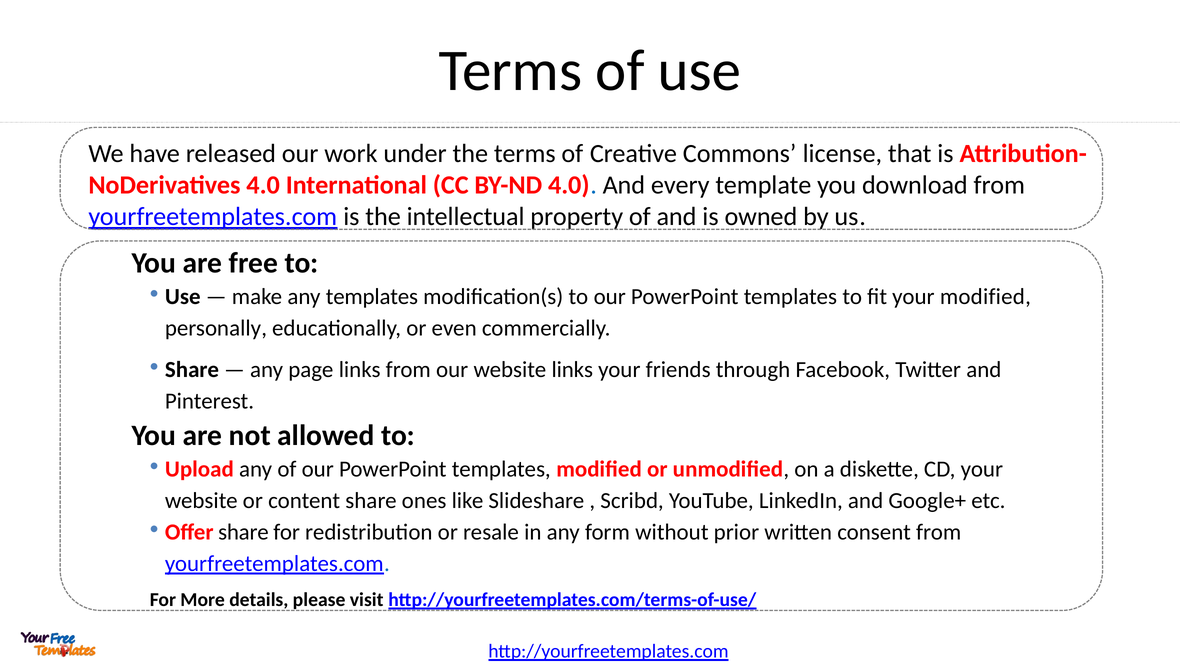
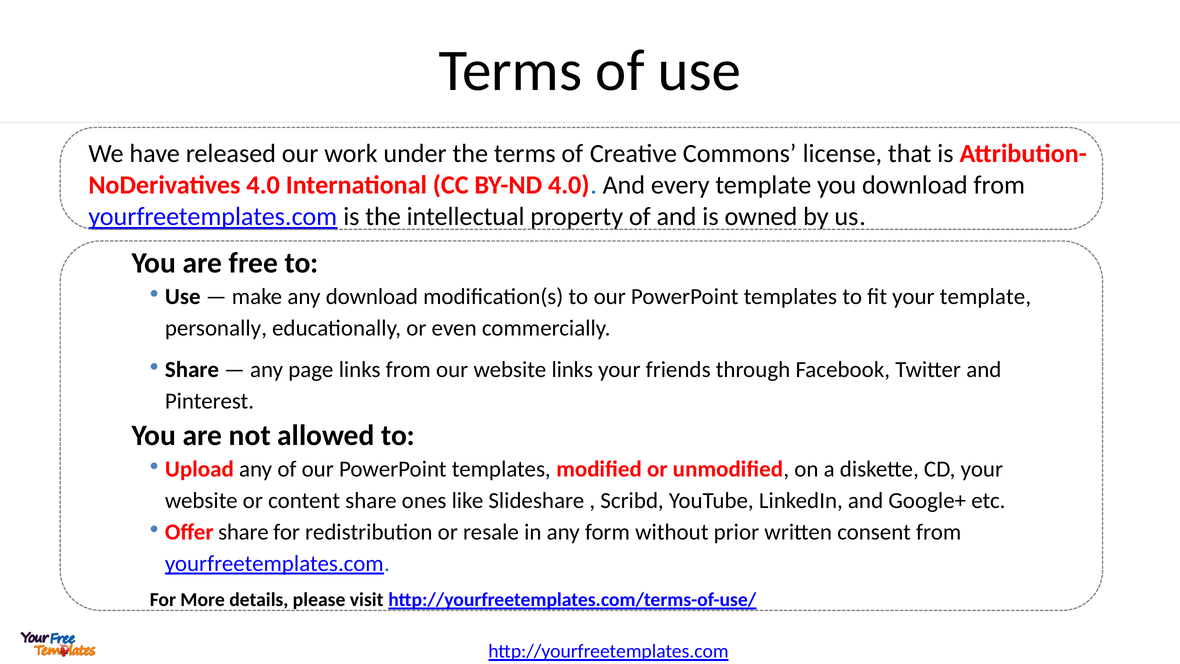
any templates: templates -> download (372, 297)
your modified: modified -> template (985, 297)
